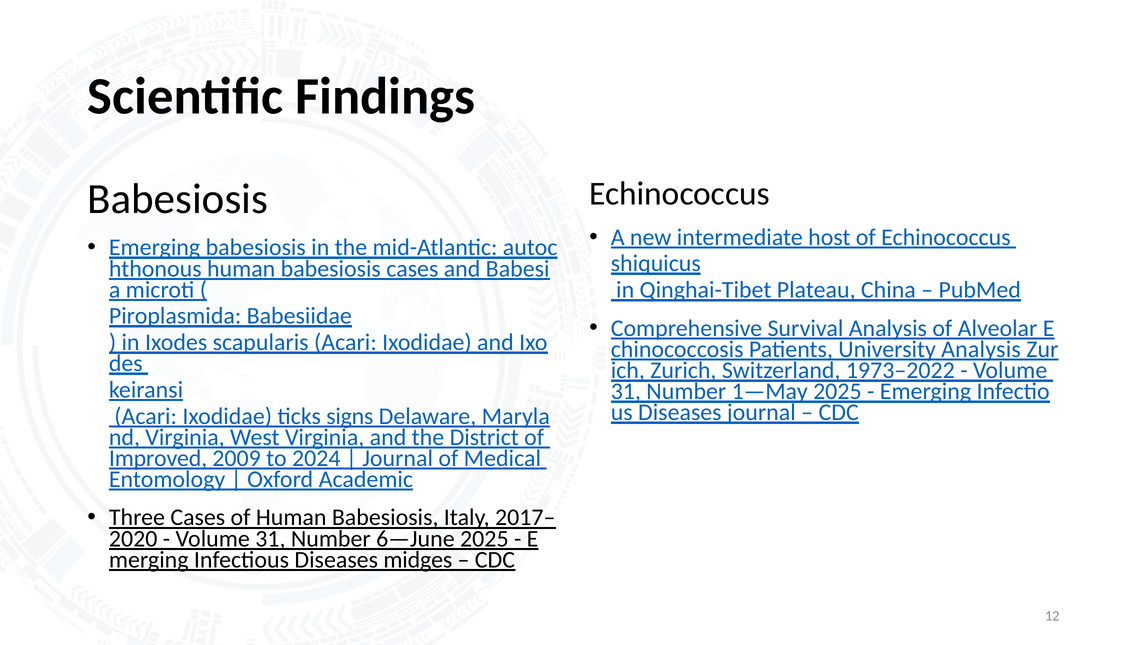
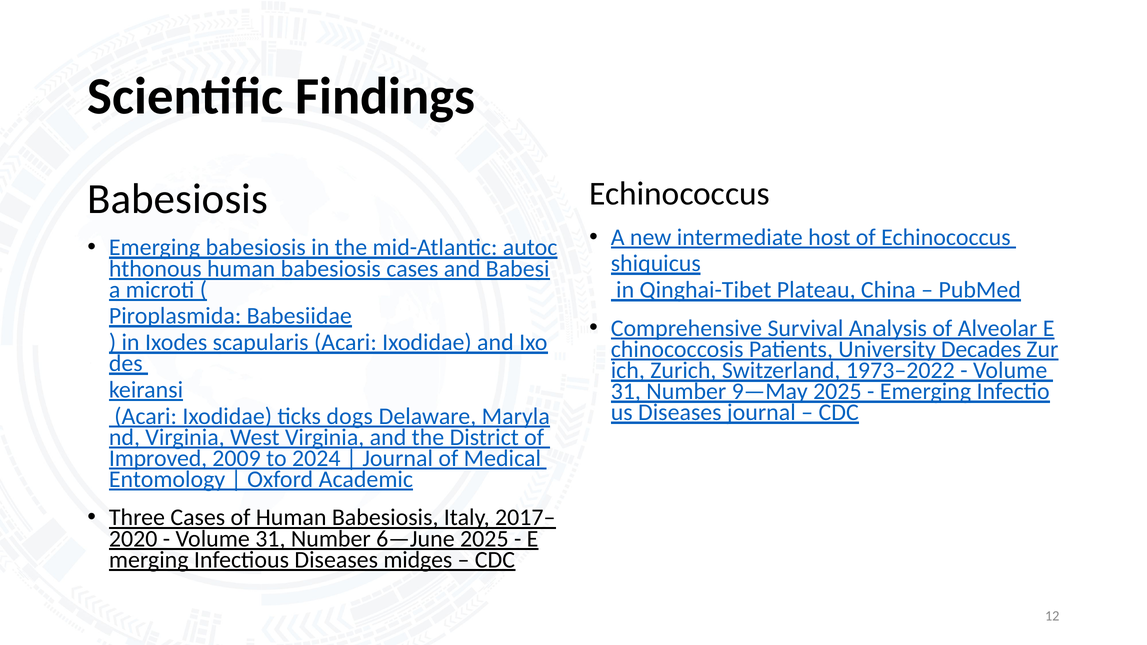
University Analysis: Analysis -> Decades (981, 349)
1—May: 1—May -> 9—May (770, 392)
signs: signs -> dogs (350, 416)
